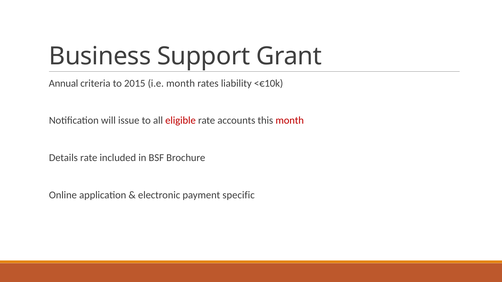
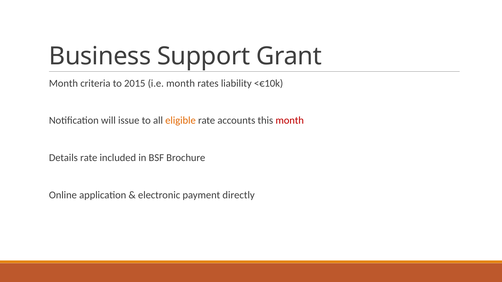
Annual: Annual -> Month (63, 83)
eligible colour: red -> orange (181, 121)
specific: specific -> directly (239, 195)
